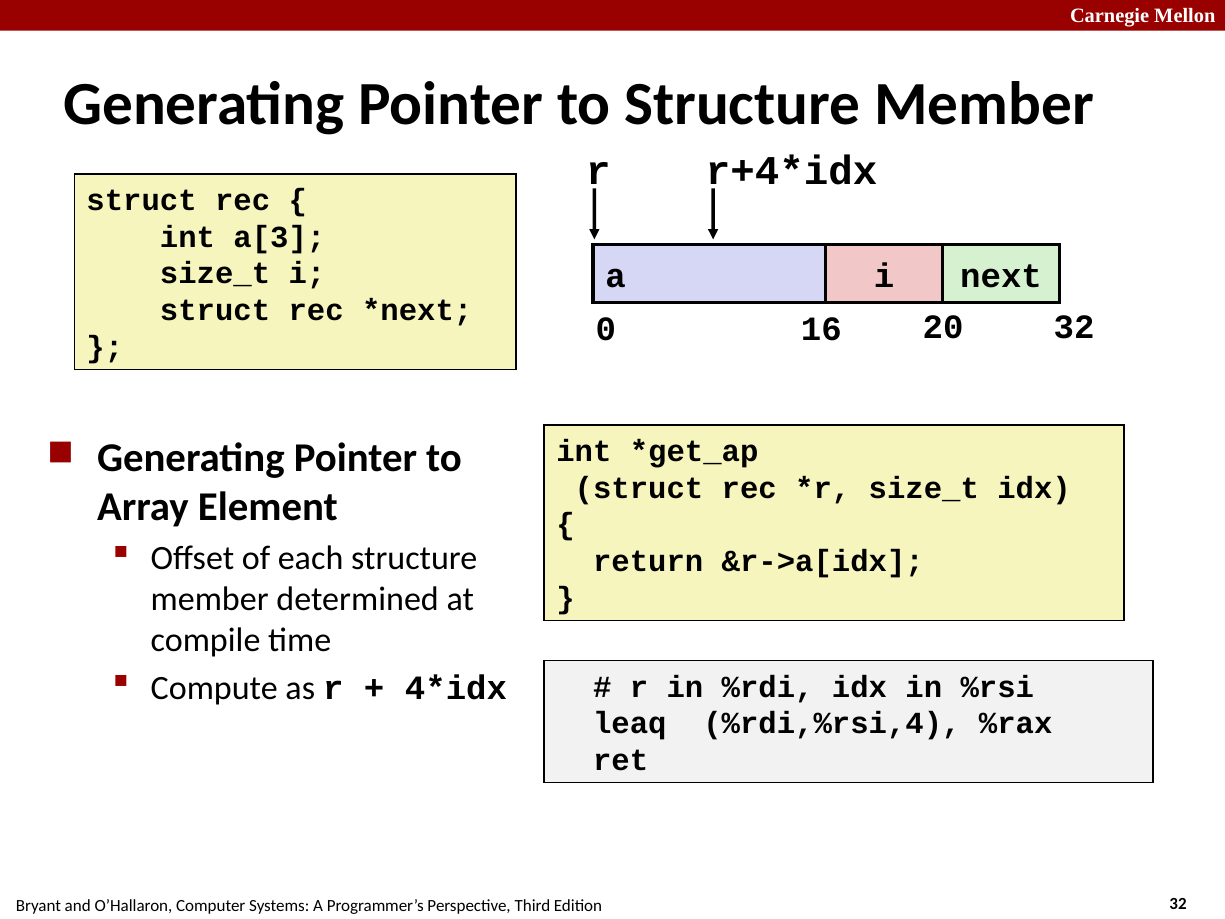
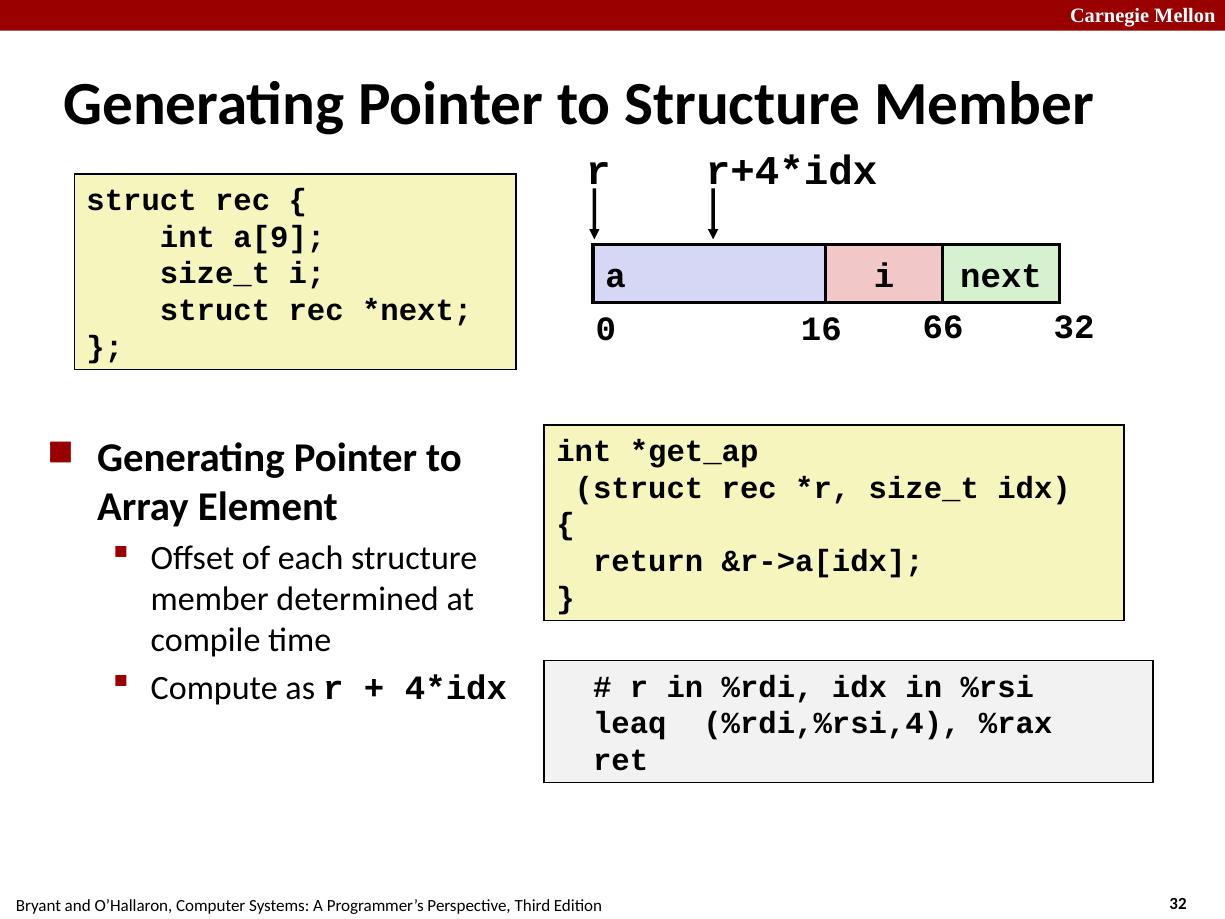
a[3: a[3 -> a[9 (279, 237)
20: 20 -> 66 (943, 327)
